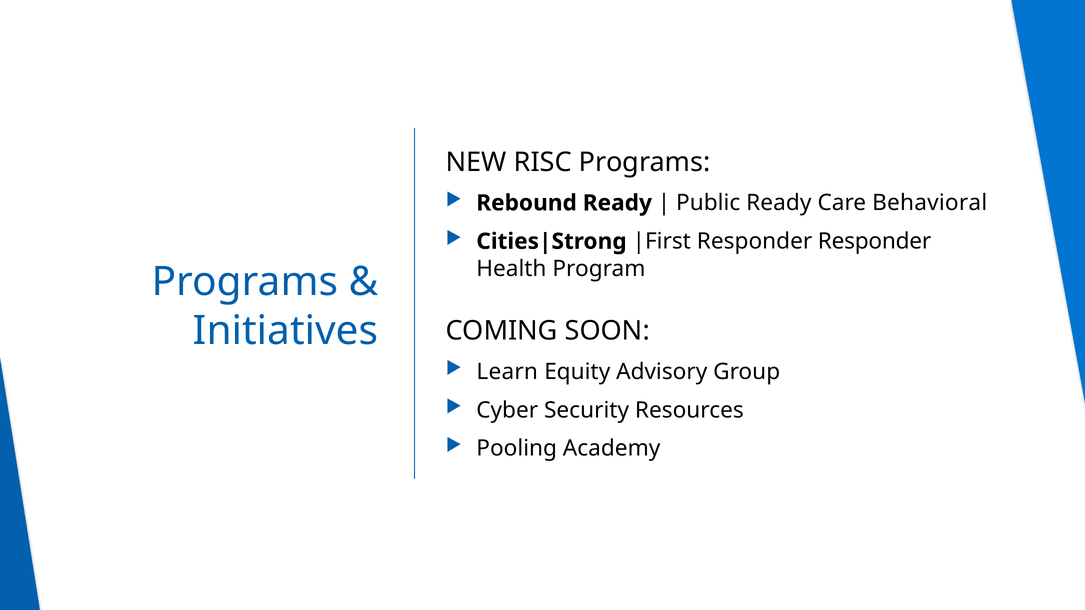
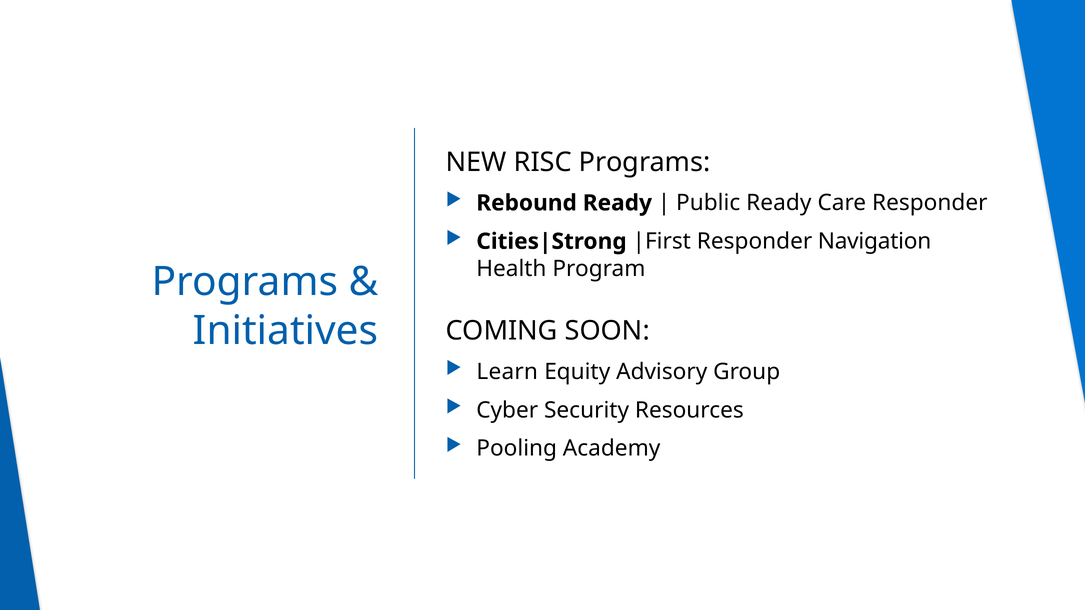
Care Behavioral: Behavioral -> Responder (930, 203)
Responder Responder: Responder -> Navigation (875, 242)
